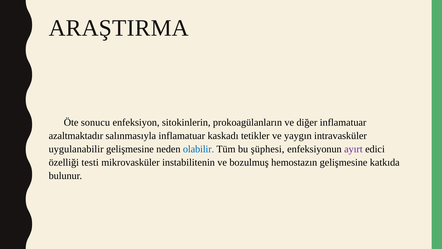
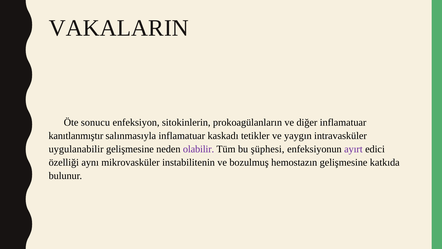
ARAŞTIRMA: ARAŞTIRMA -> VAKALARIN (119, 28)
azaltmaktadır: azaltmaktadır -> kanıtlanmıştır (76, 136)
olabilir colour: blue -> purple (199, 149)
testi: testi -> aynı (90, 162)
